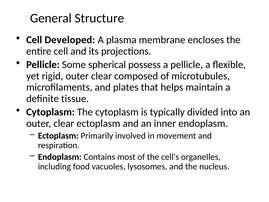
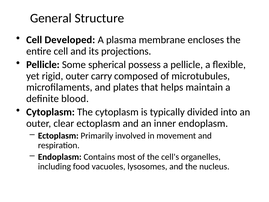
rigid outer clear: clear -> carry (102, 76)
tissue: tissue -> blood (75, 99)
